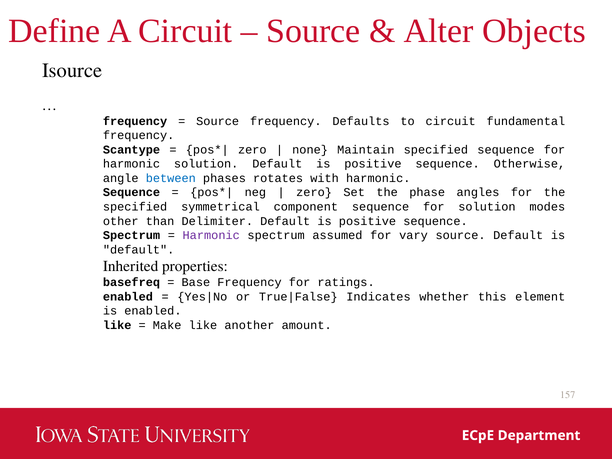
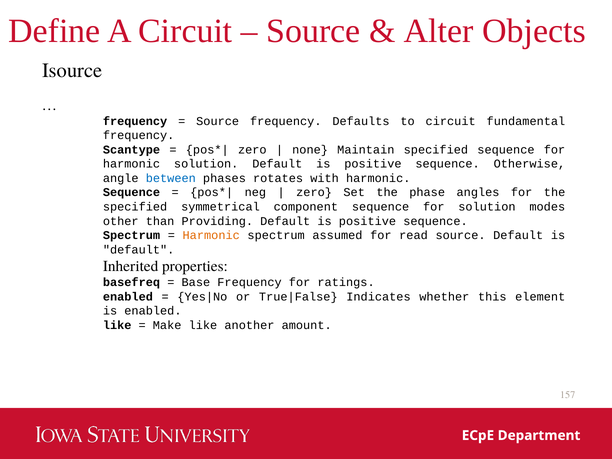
Delimiter: Delimiter -> Providing (217, 221)
Harmonic colour: purple -> orange (211, 235)
vary: vary -> read (414, 235)
